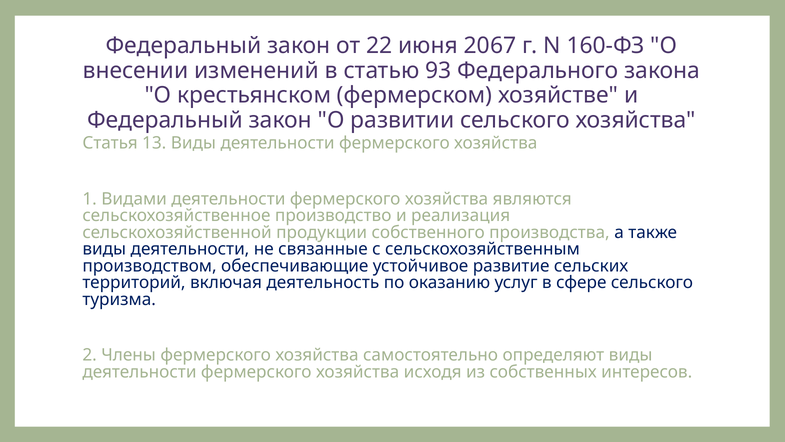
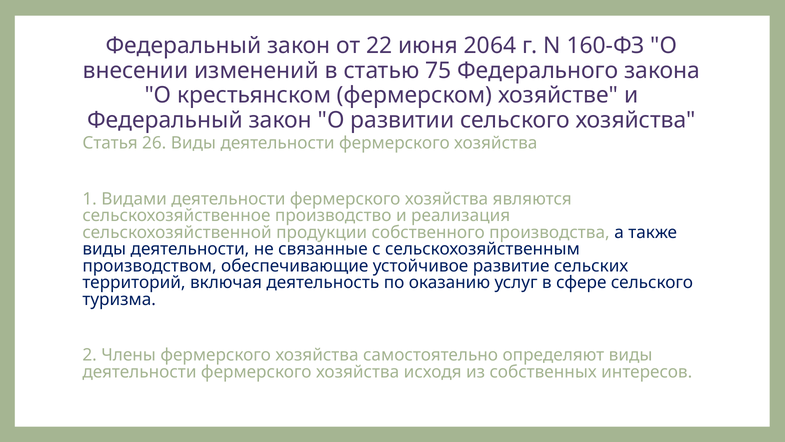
2067: 2067 -> 2064 (490, 46)
93: 93 -> 75 (438, 70)
13: 13 -> 26 (154, 143)
